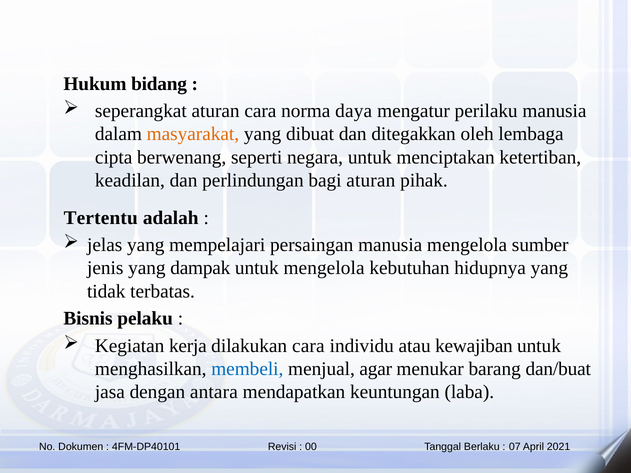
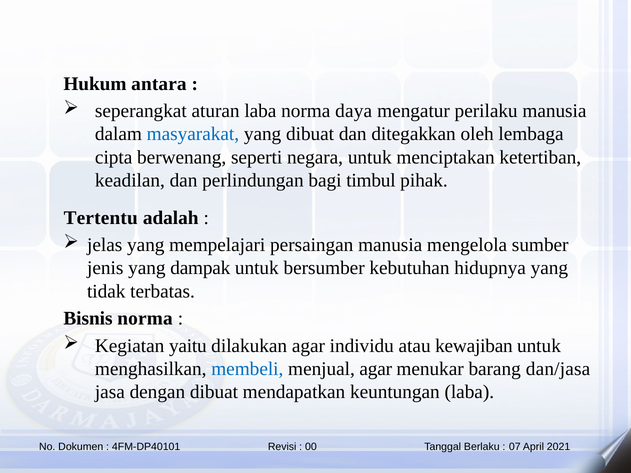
bidang: bidang -> antara (159, 84)
aturan cara: cara -> laba (260, 111)
masyarakat colour: orange -> blue (193, 134)
bagi aturan: aturan -> timbul (371, 180)
untuk mengelola: mengelola -> bersumber (324, 268)
Bisnis pelaku: pelaku -> norma (145, 319)
kerja: kerja -> yaitu (188, 346)
dilakukan cara: cara -> agar (308, 346)
dan/buat: dan/buat -> dan/jasa (558, 369)
dengan antara: antara -> dibuat (214, 392)
